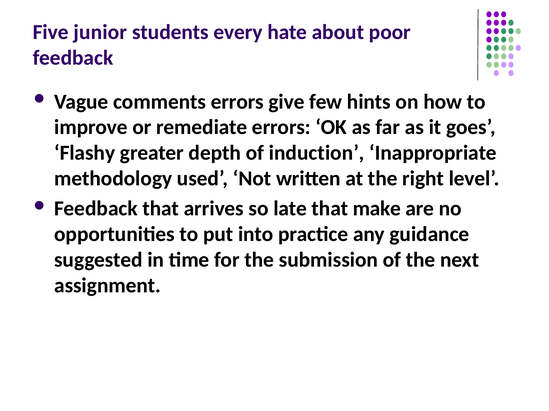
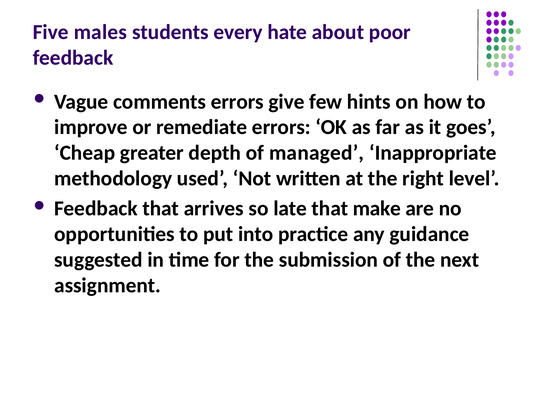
junior: junior -> males (100, 32)
Flashy: Flashy -> Cheap (85, 153)
induction: induction -> managed (317, 153)
